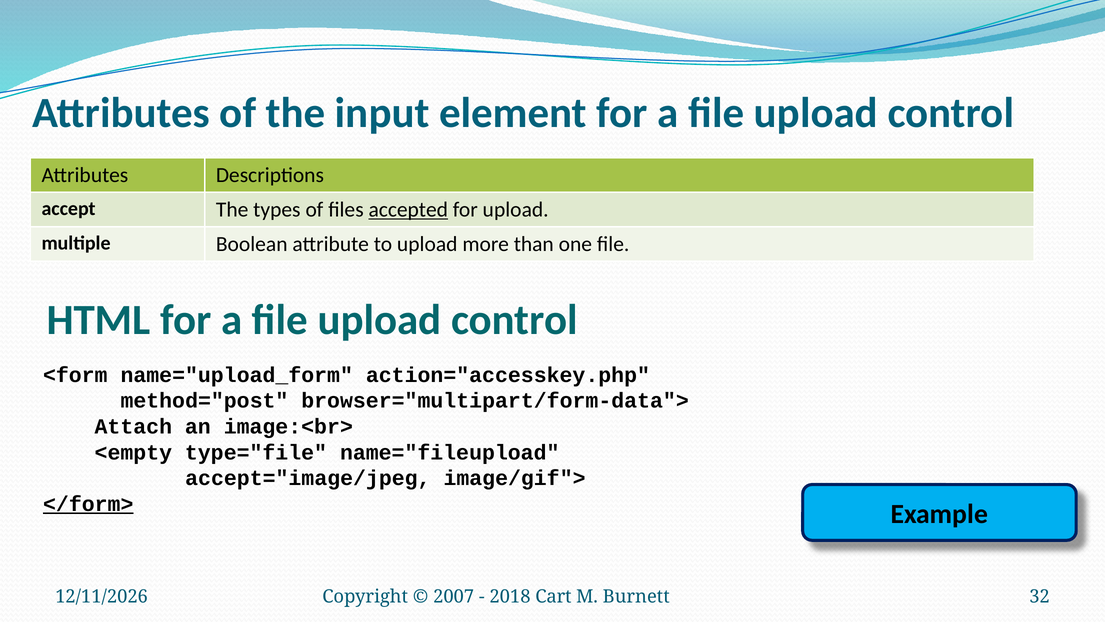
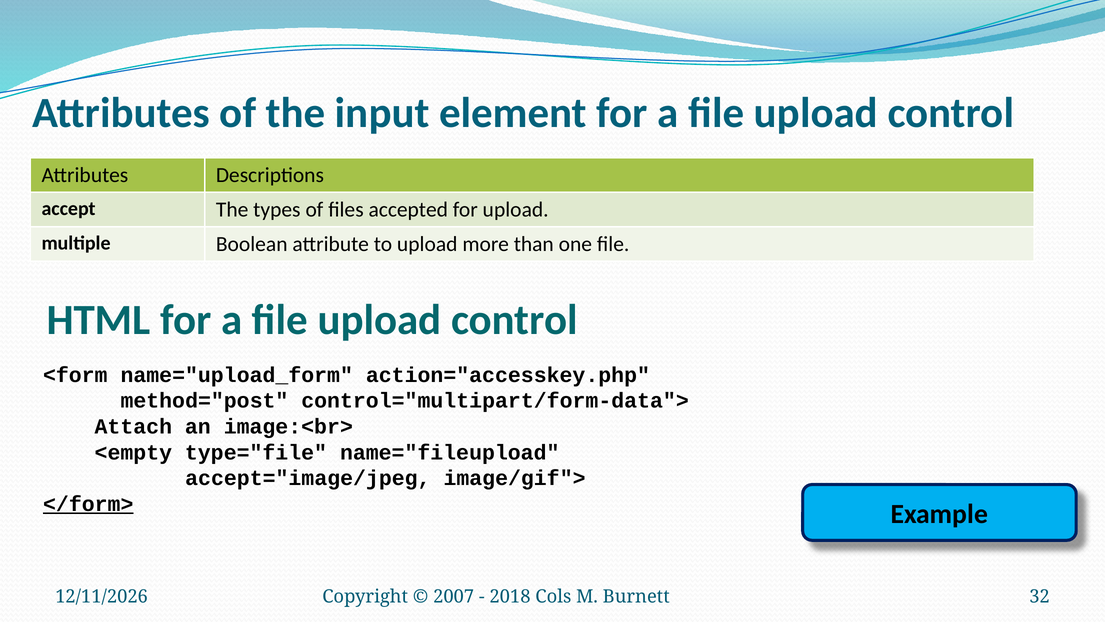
accepted underline: present -> none (408, 210)
browser="multipart/form-data">: browser="multipart/form-data"> -> control="multipart/form-data"> (495, 401)
Cart: Cart -> Cols (553, 596)
